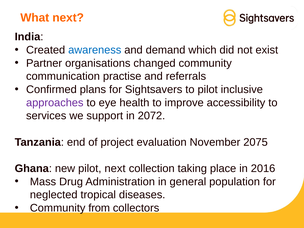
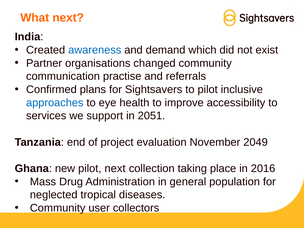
approaches colour: purple -> blue (55, 103)
2072: 2072 -> 2051 (151, 116)
2075: 2075 -> 2049 (256, 142)
from: from -> user (99, 208)
